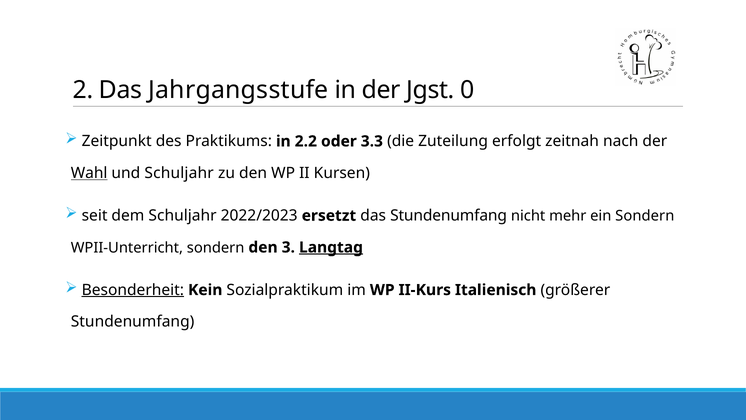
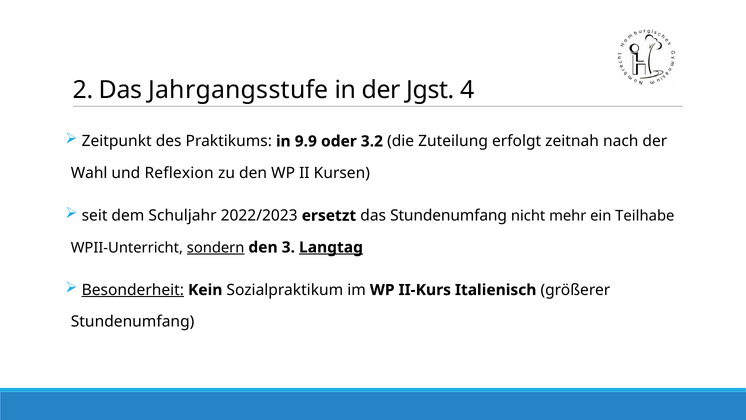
0: 0 -> 4 (467, 90)
2.2: 2.2 -> 9.9 (306, 141)
3.3: 3.3 -> 3.2 (372, 141)
Wahl underline: present -> none (89, 173)
und Schuljahr: Schuljahr -> Reflexion (179, 173)
ein Sondern: Sondern -> Teilhabe (645, 216)
sondern underline: none -> present (216, 247)
